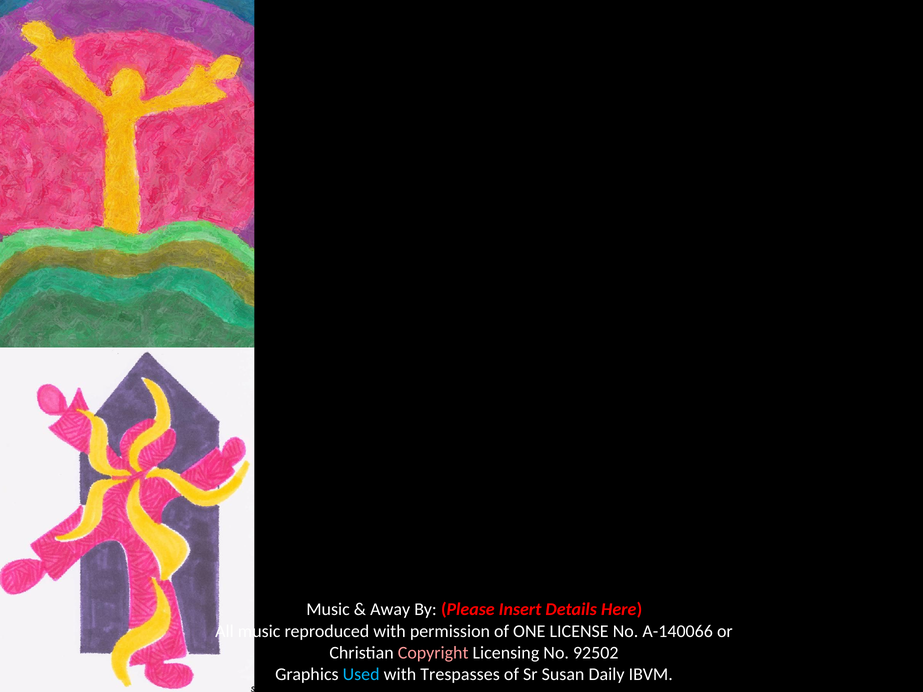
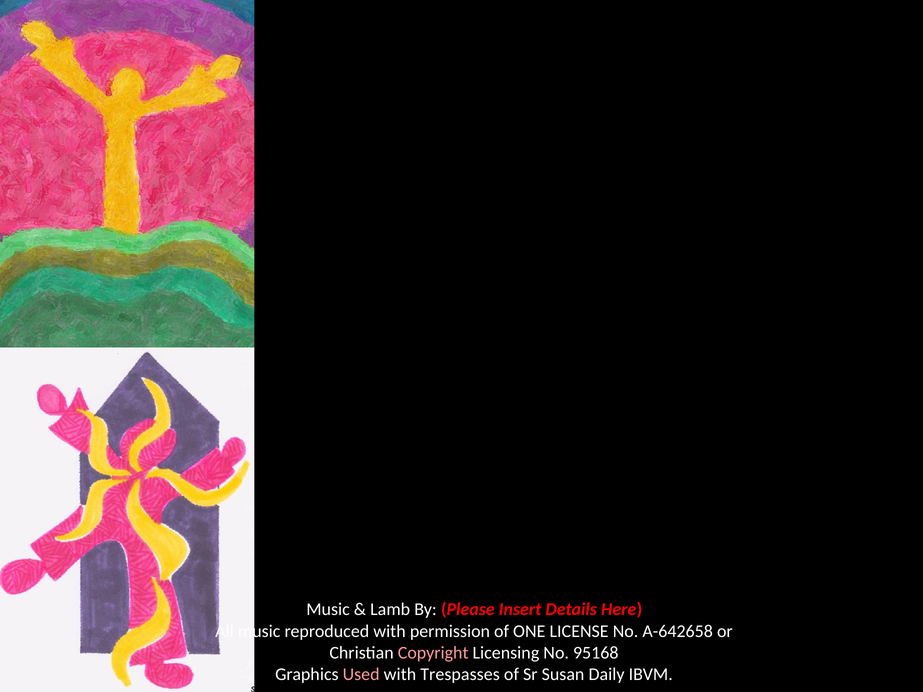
Away: Away -> Lamb (390, 610)
A-140066: A-140066 -> A-642658 (678, 631)
92502: 92502 -> 95168 (596, 653)
Used colour: light blue -> pink (361, 674)
